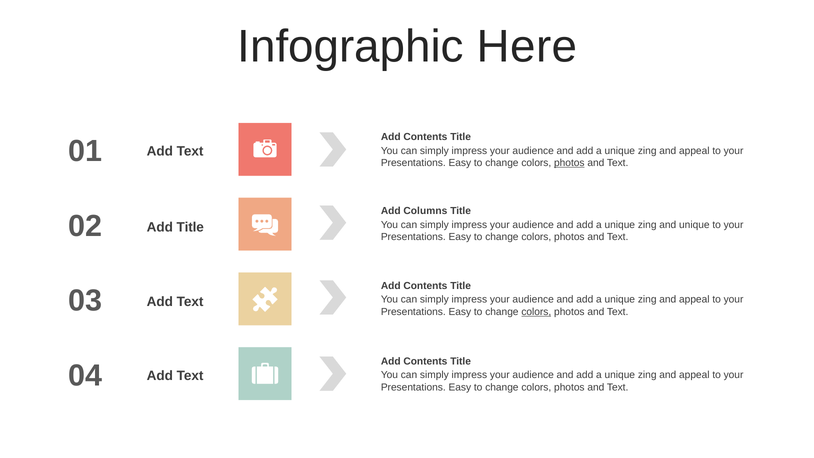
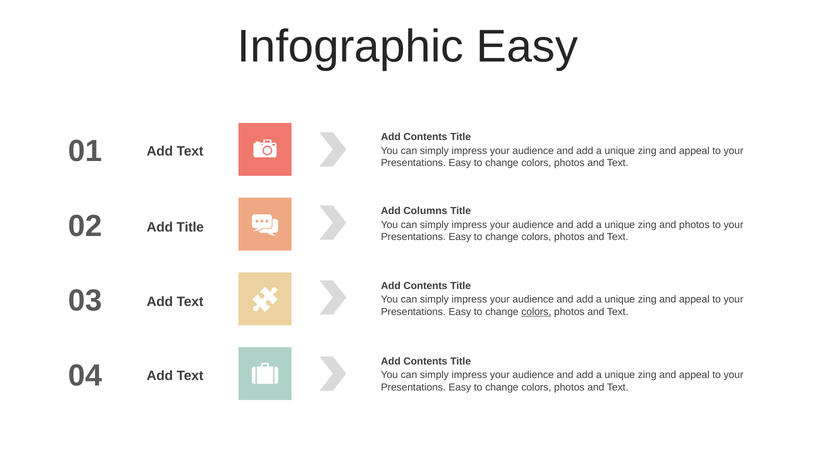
Infographic Here: Here -> Easy (527, 47)
photos underline: present -> none (569, 163)
and unique: unique -> photos (694, 225)
